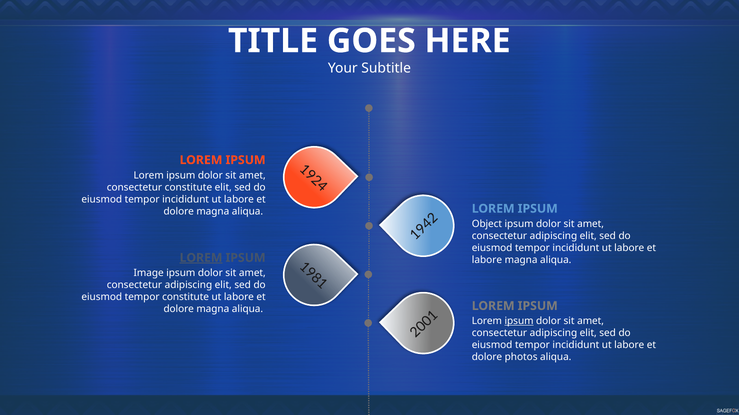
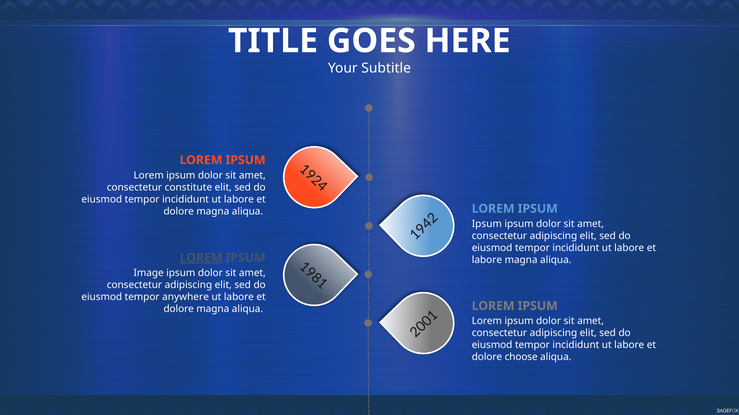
Object: Object -> Ipsum (487, 224)
tempor constitute: constitute -> anywhere (186, 298)
ipsum underline: present -> none (519, 322)
photos: photos -> choose (521, 358)
